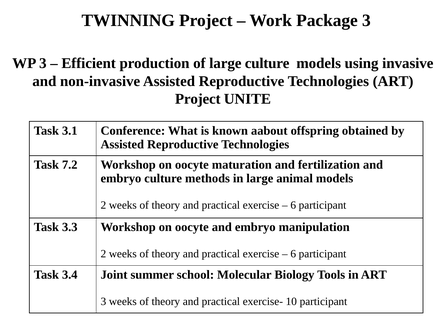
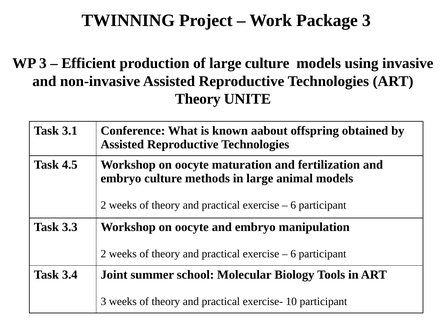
Project: Project -> Theory (198, 99)
7.2: 7.2 -> 4.5 (70, 165)
